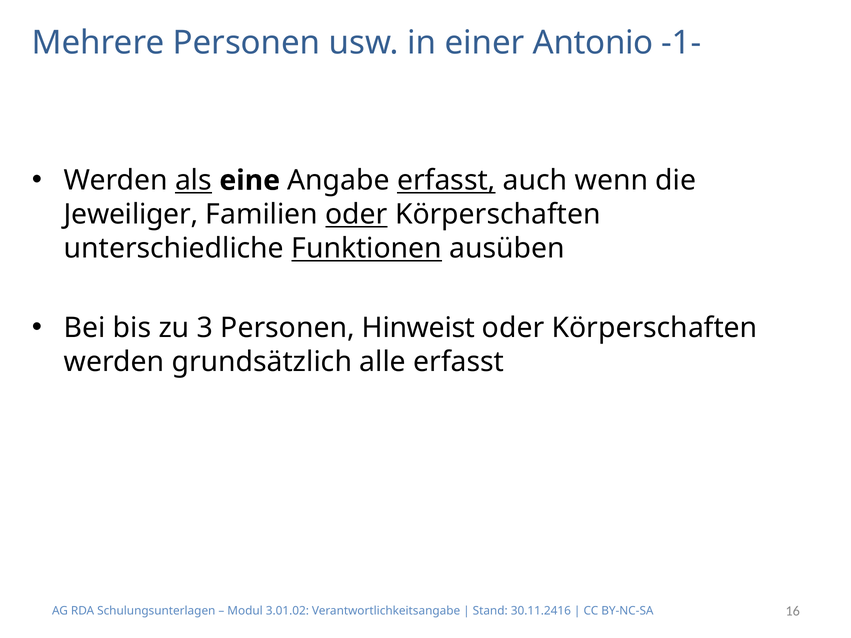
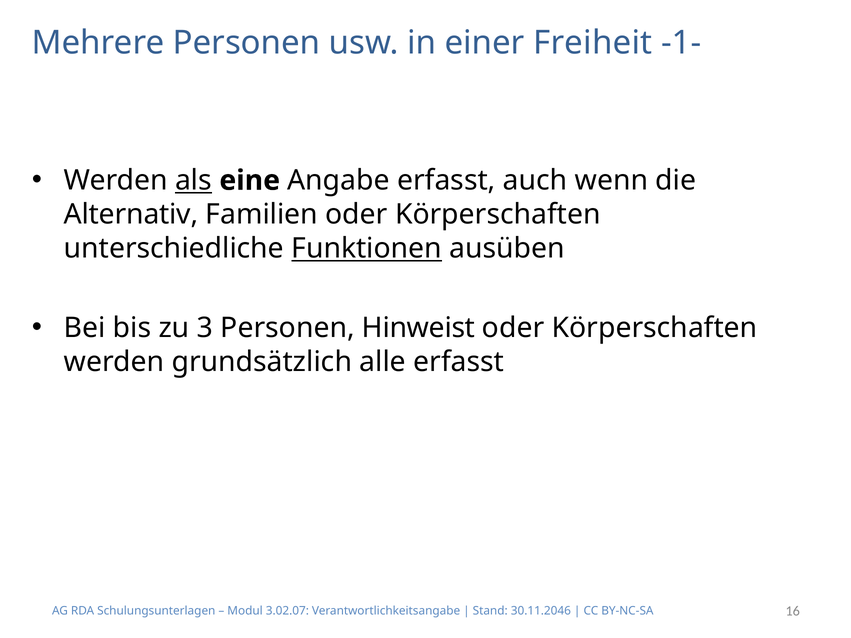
Antonio: Antonio -> Freiheit (593, 43)
erfasst underline: present -> none (446, 181)
Jeweiliger: Jeweiliger -> Alternativ (131, 215)
oder underline: present -> none (356, 215)
3.01.02: 3.01.02 -> 3.02.07 (287, 611)
30.11.2416: 30.11.2416 -> 30.11.2046 (541, 611)
